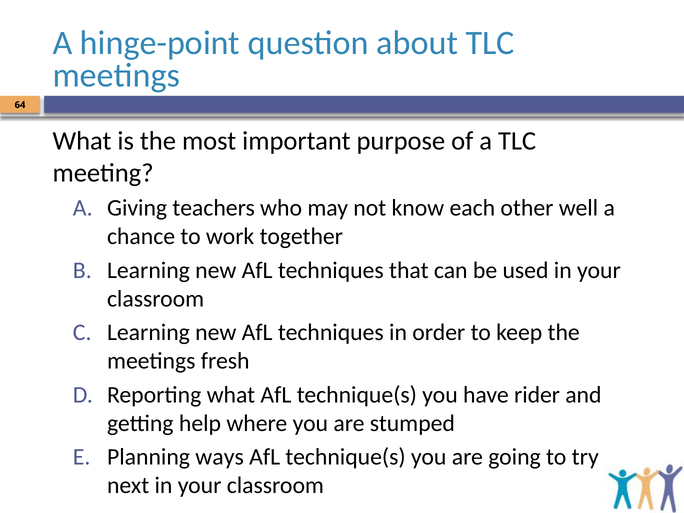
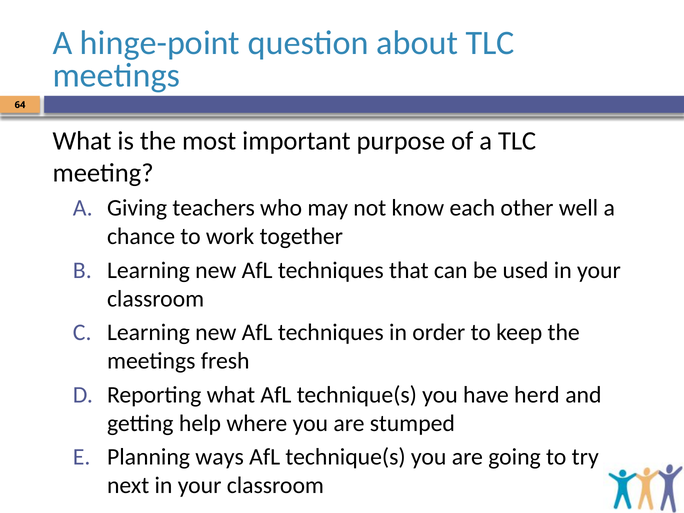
rider: rider -> herd (537, 395)
